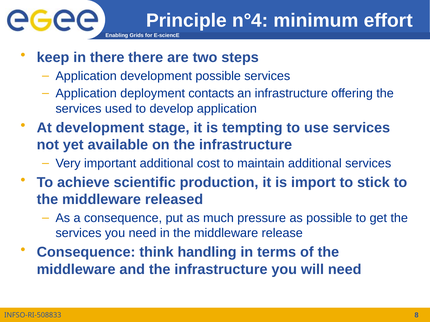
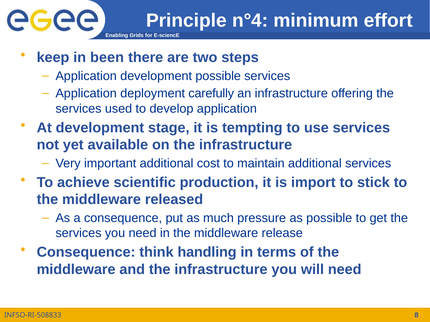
in there: there -> been (107, 58)
contacts: contacts -> carefully (211, 94)
